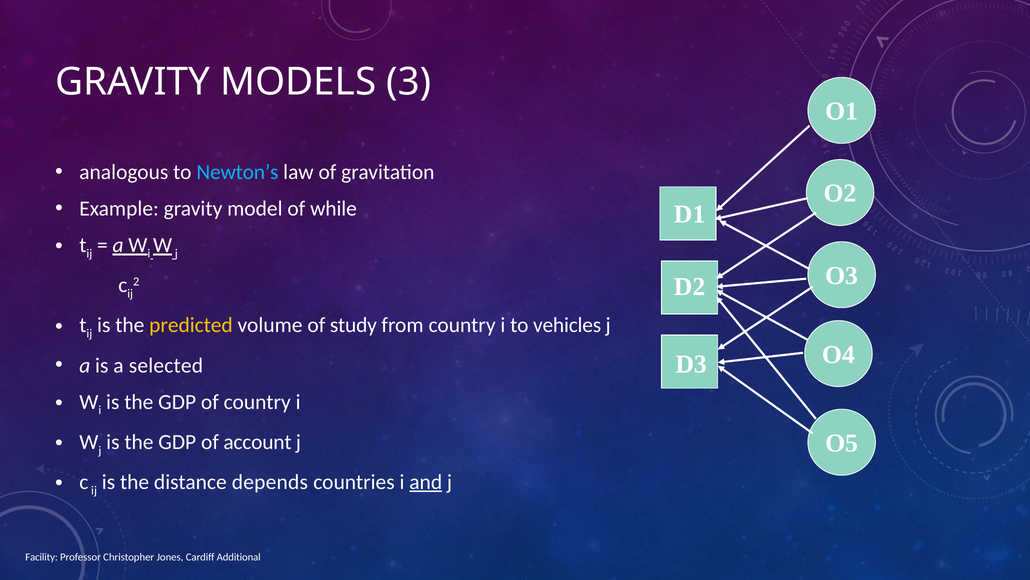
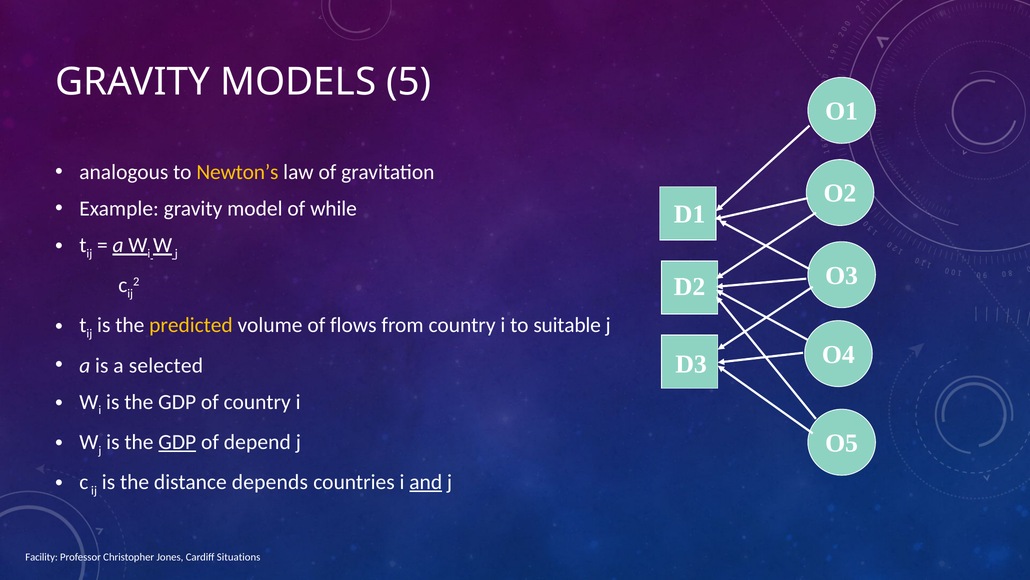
3: 3 -> 5 (409, 82)
Newton’s colour: light blue -> yellow (237, 172)
study: study -> flows (353, 325)
vehicles: vehicles -> suitable (567, 325)
GDP underline: none -> present (177, 442)
account: account -> depend (257, 442)
Additional: Additional -> Situations (239, 557)
